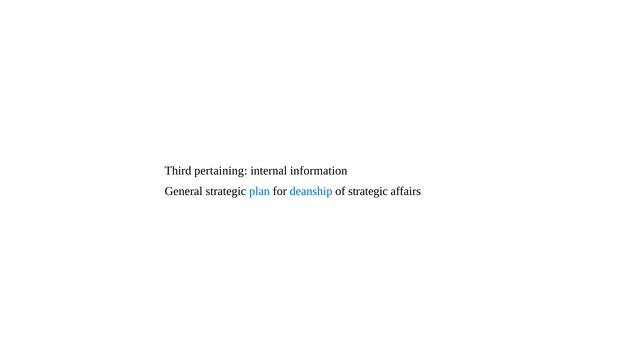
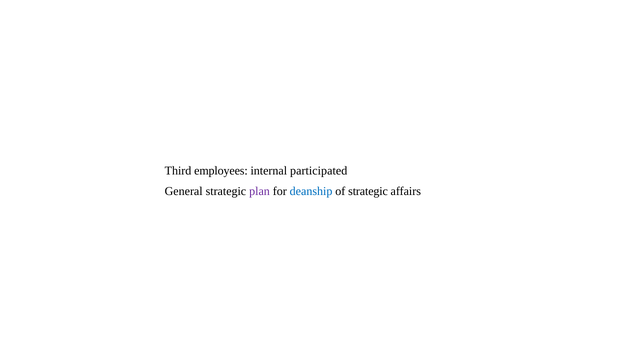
pertaining: pertaining -> employees (221, 171)
information: information -> participated (319, 171)
plan colour: blue -> purple (260, 191)
